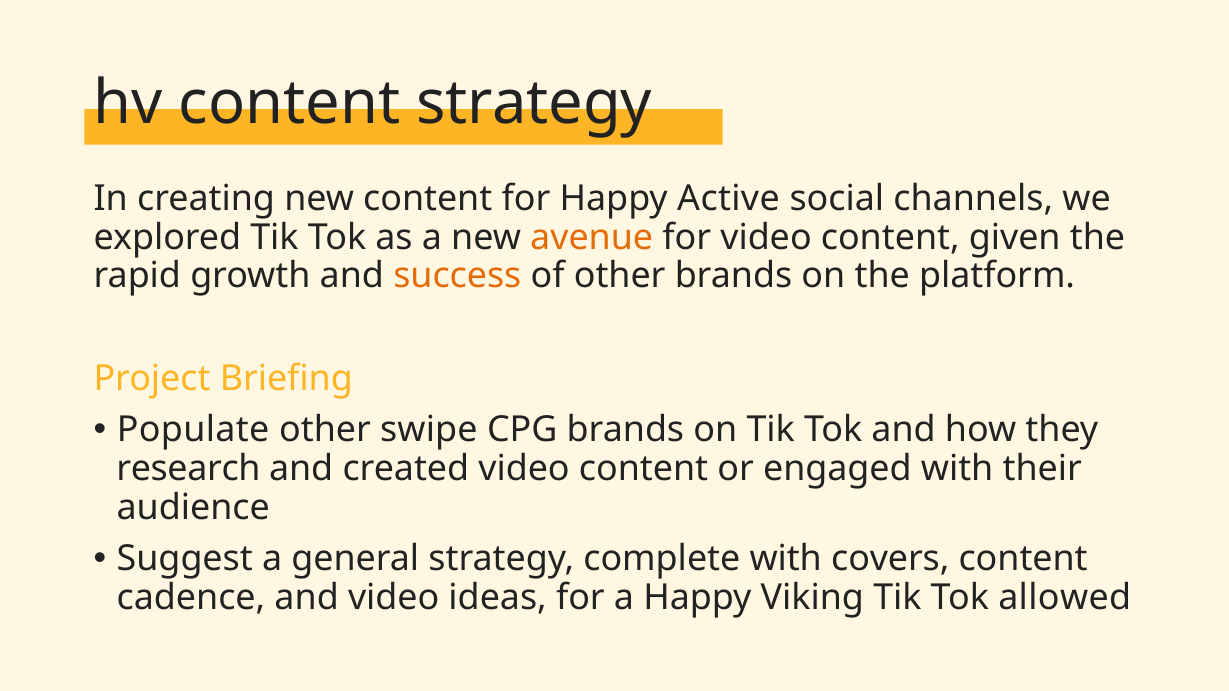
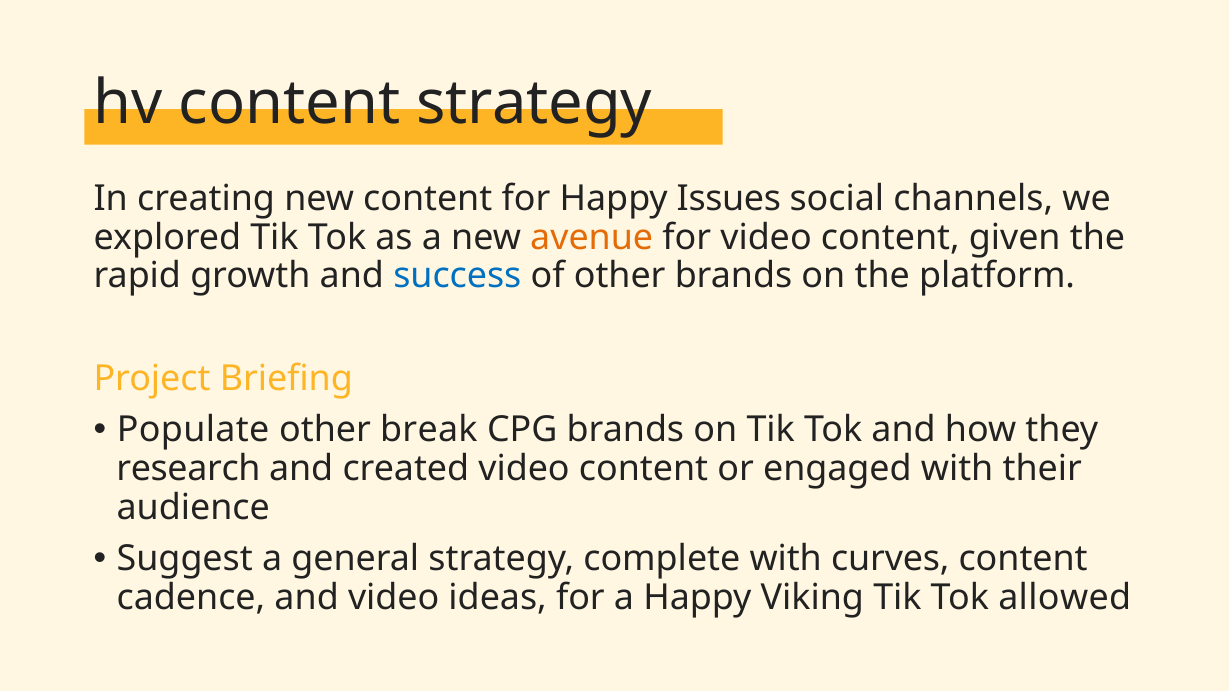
Active: Active -> Issues (729, 199)
success colour: orange -> blue (457, 276)
swipe: swipe -> break (429, 430)
covers: covers -> curves (890, 559)
